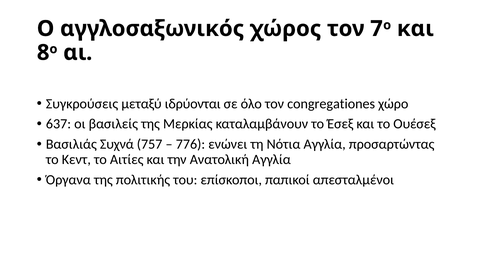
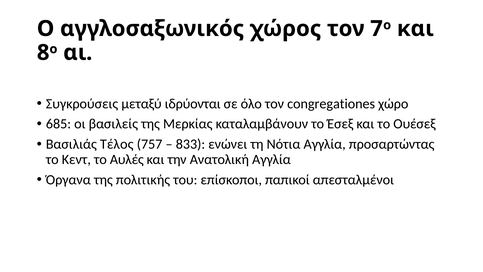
637: 637 -> 685 (58, 124)
Συχνά: Συχνά -> Τέλος (117, 144)
776: 776 -> 833 (190, 144)
Αιτίες: Αιτίες -> Αυλές (127, 159)
